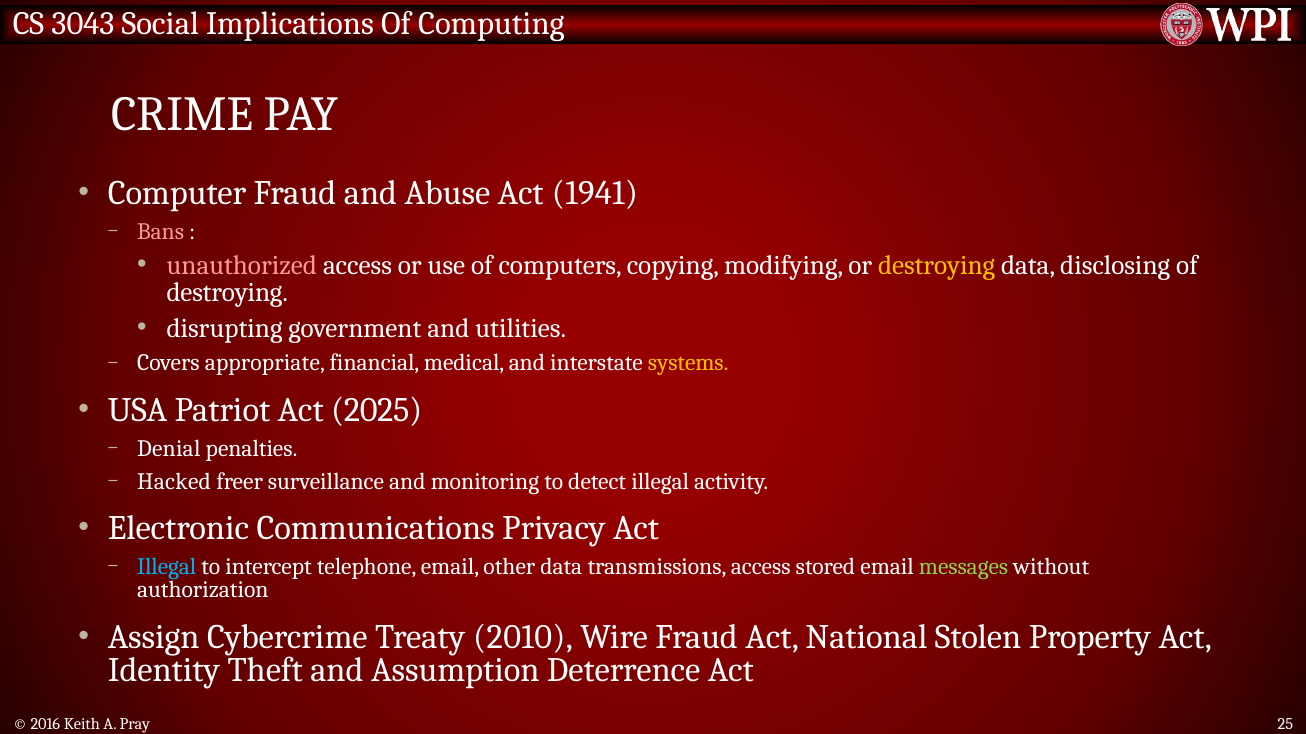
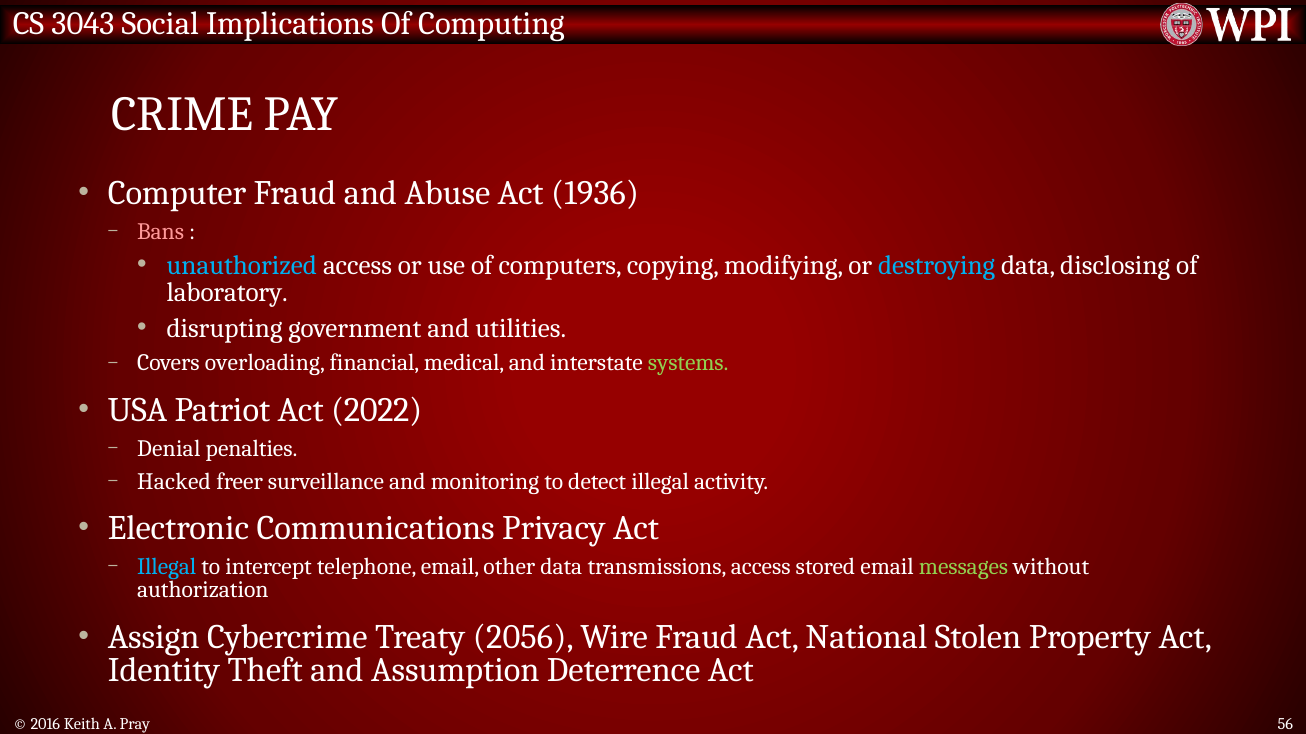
1941: 1941 -> 1936 (595, 193)
unauthorized colour: pink -> light blue (242, 266)
destroying colour: yellow -> light blue (937, 266)
destroying: destroying -> laboratory (227, 292)
appropriate: appropriate -> overloading (265, 363)
systems colour: yellow -> light green (688, 363)
2025: 2025 -> 2022 (377, 411)
2010: 2010 -> 2056 (523, 638)
25: 25 -> 56 (1285, 725)
